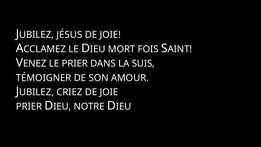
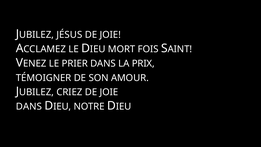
SUIS: SUIS -> PRIX (143, 63)
PRIER: PRIER -> DANS (29, 106)
